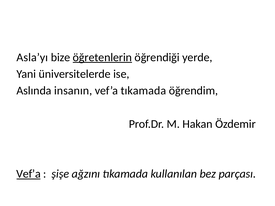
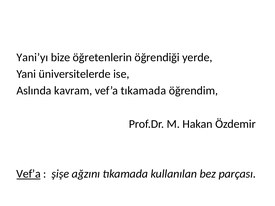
Asla’yı: Asla’yı -> Yani’yı (32, 57)
öğretenlerin underline: present -> none (102, 57)
insanın: insanın -> kavram (73, 91)
